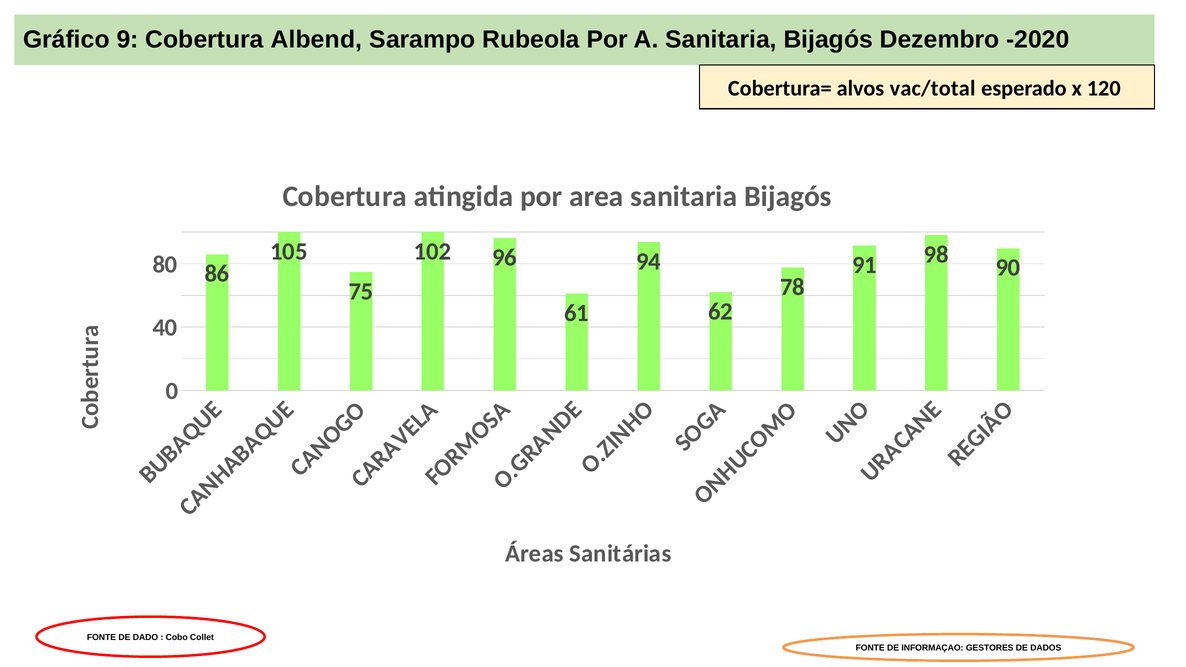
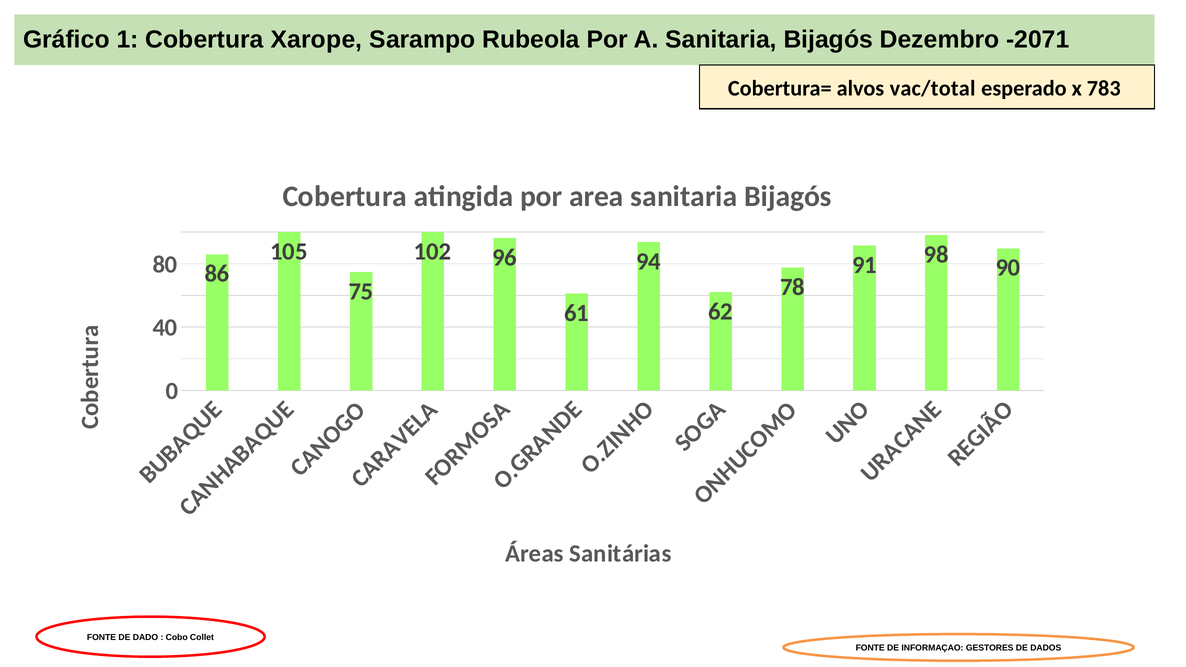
9: 9 -> 1 (128, 40)
Albend: Albend -> Xarope (316, 40)
-2020: -2020 -> -2071 (1038, 40)
120: 120 -> 783 (1104, 88)
